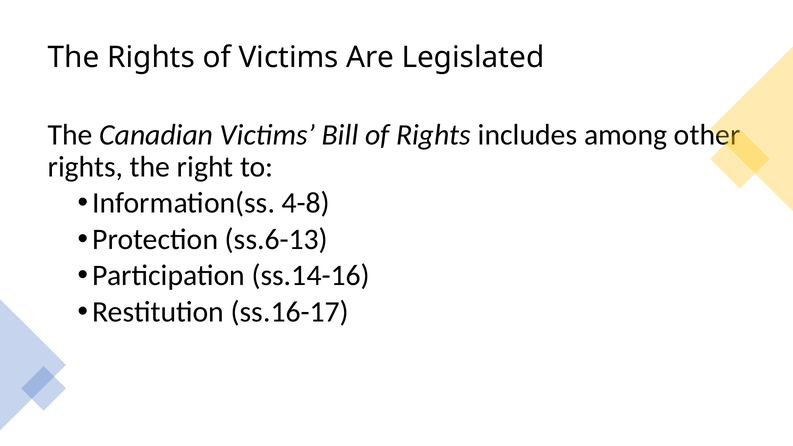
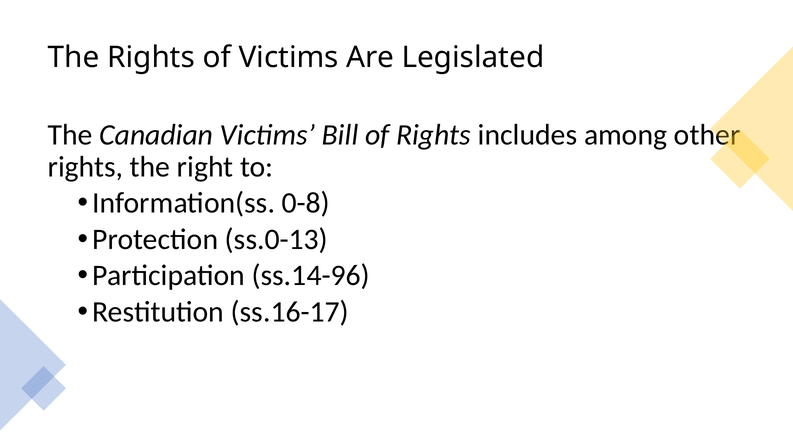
4-8: 4-8 -> 0-8 (306, 203)
ss.6-13: ss.6-13 -> ss.0-13 (276, 239)
ss.14-16: ss.14-16 -> ss.14-96 (311, 276)
